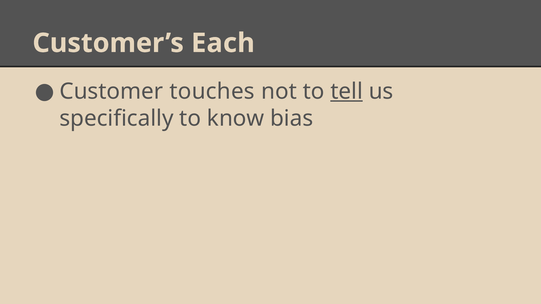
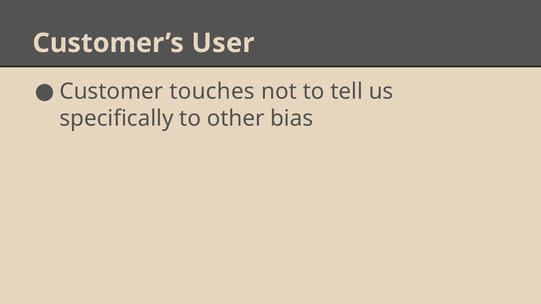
Each: Each -> User (223, 43)
tell underline: present -> none (347, 92)
know: know -> other (236, 119)
